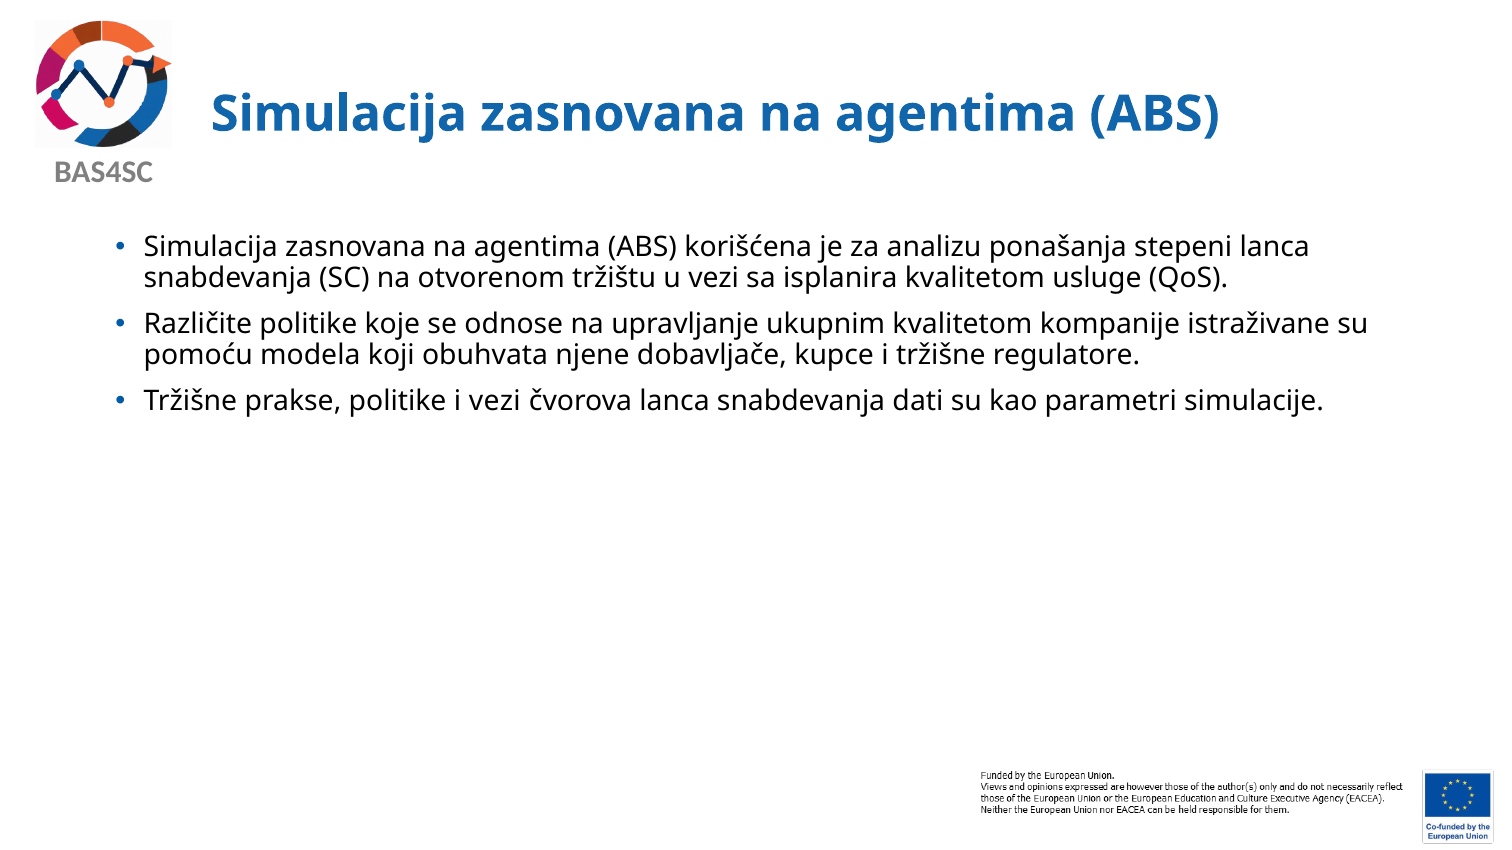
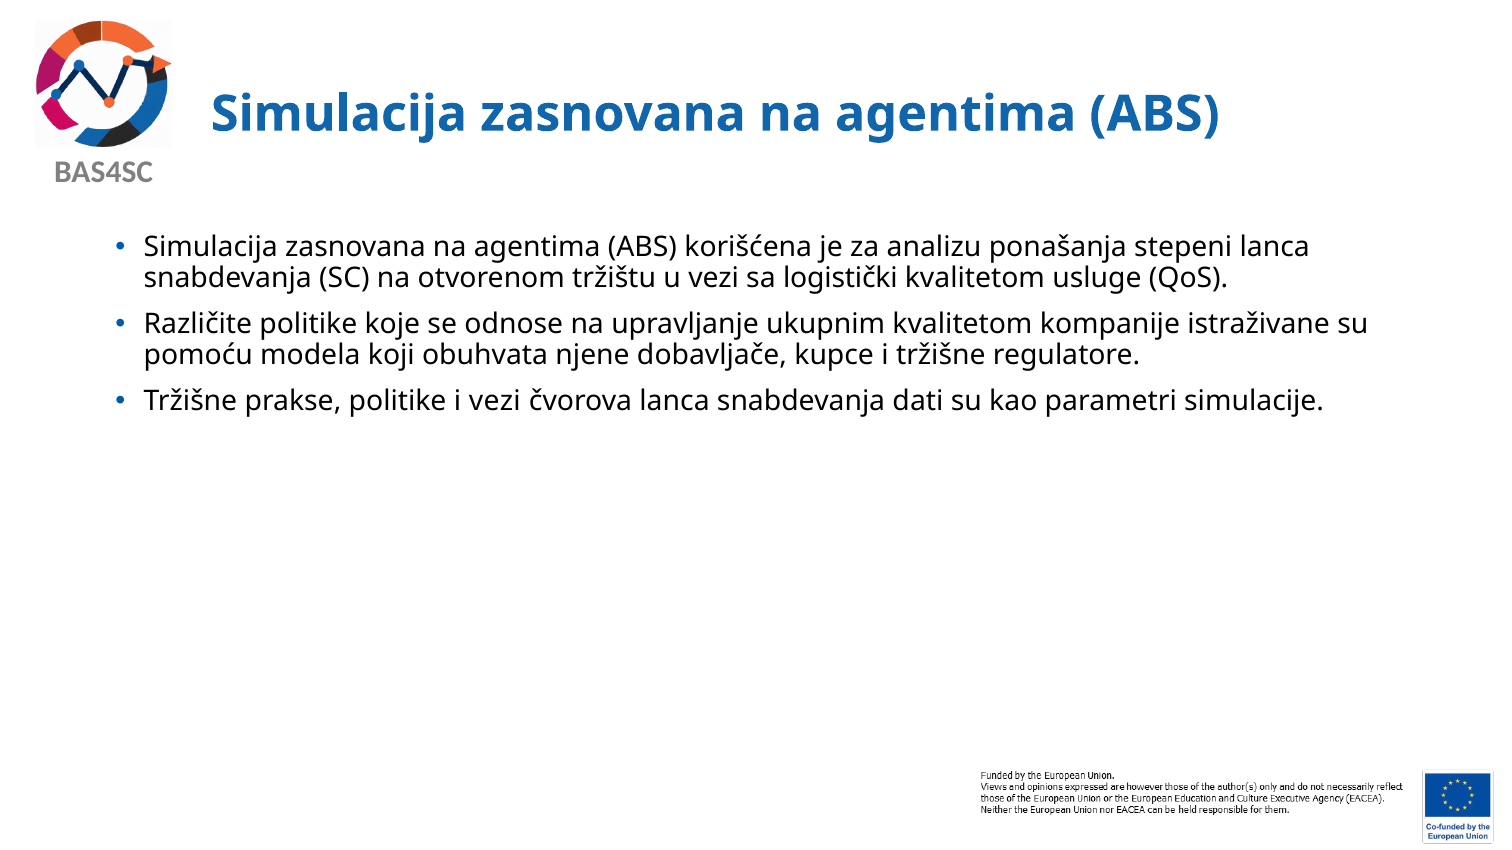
isplanira: isplanira -> logistički (840, 278)
